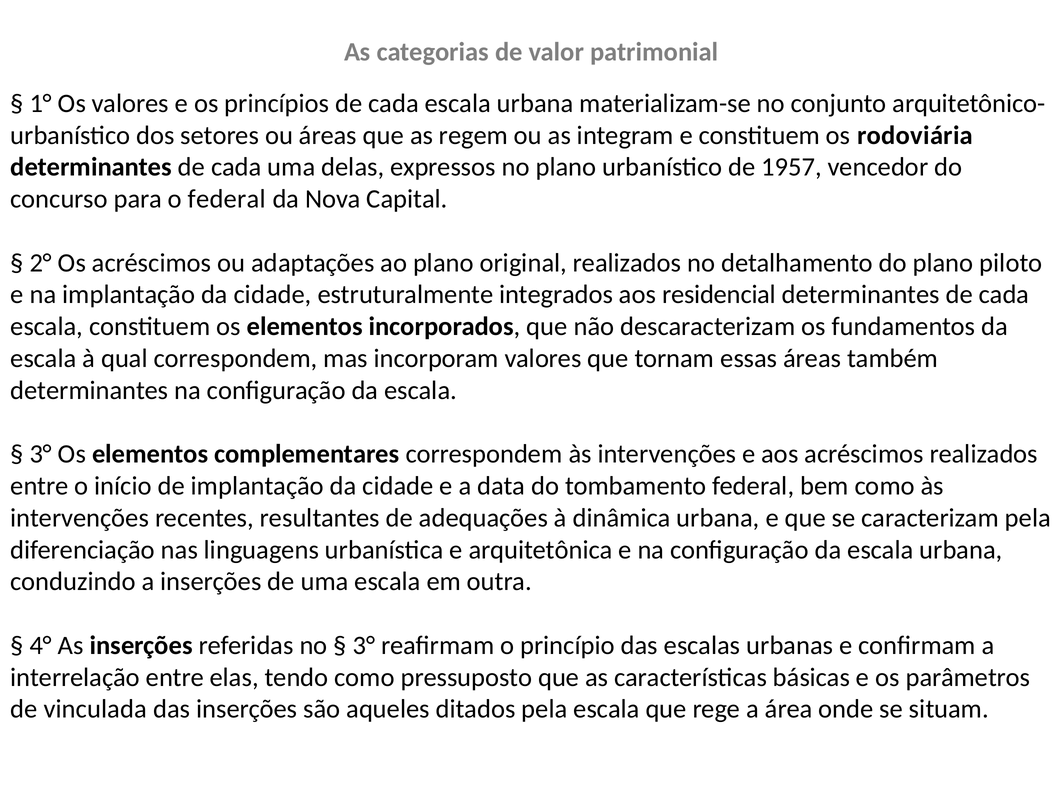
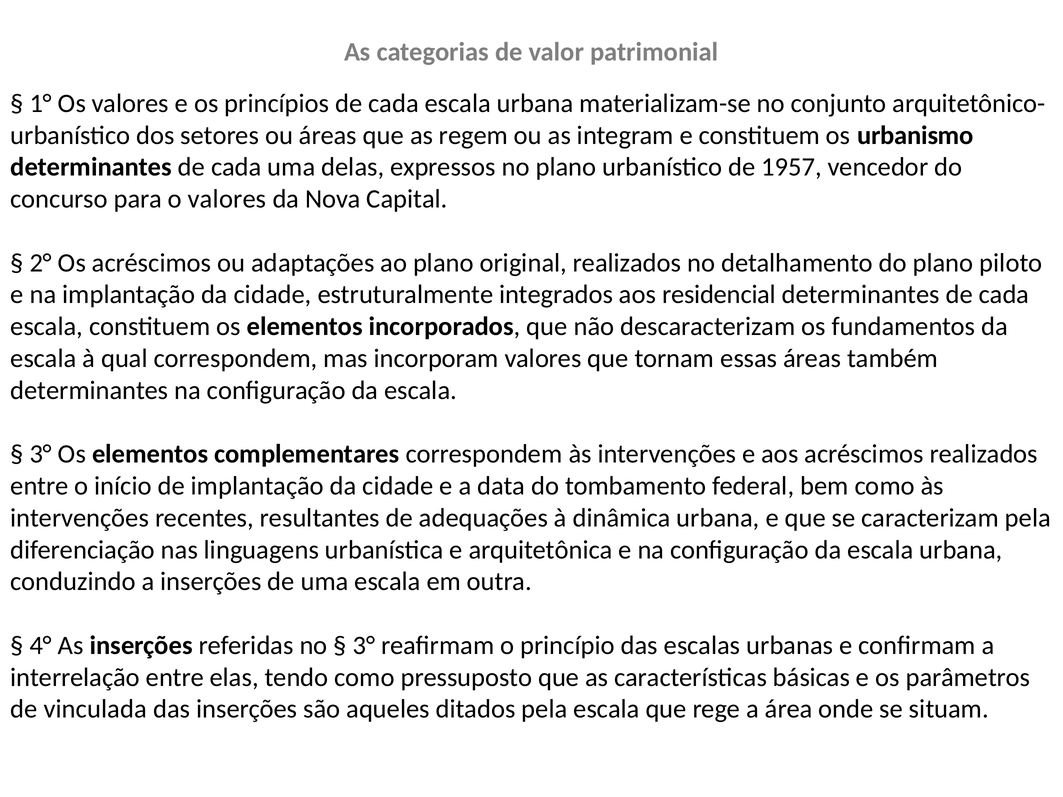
rodoviária: rodoviária -> urbanismo (915, 135)
o federal: federal -> valores (227, 199)
